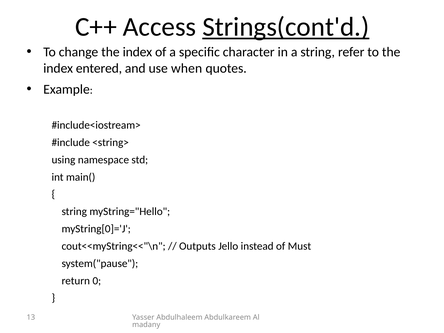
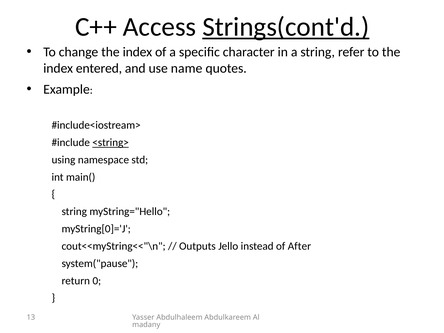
when: when -> name (187, 68)
<string> underline: none -> present (111, 143)
Must: Must -> After (299, 246)
